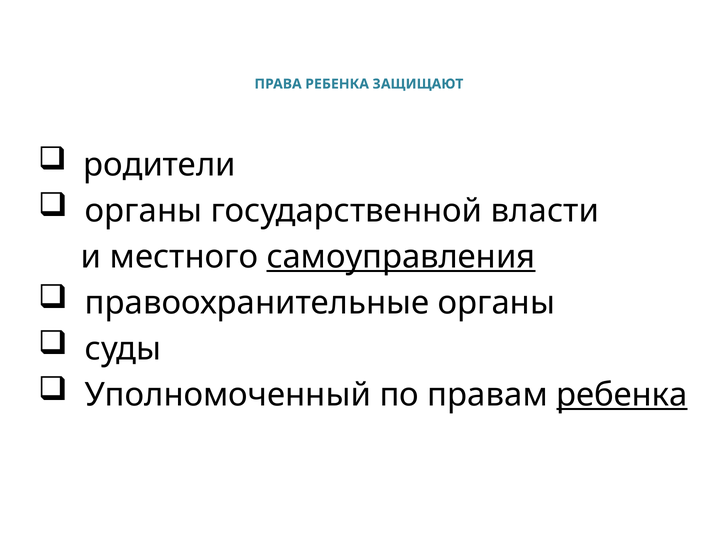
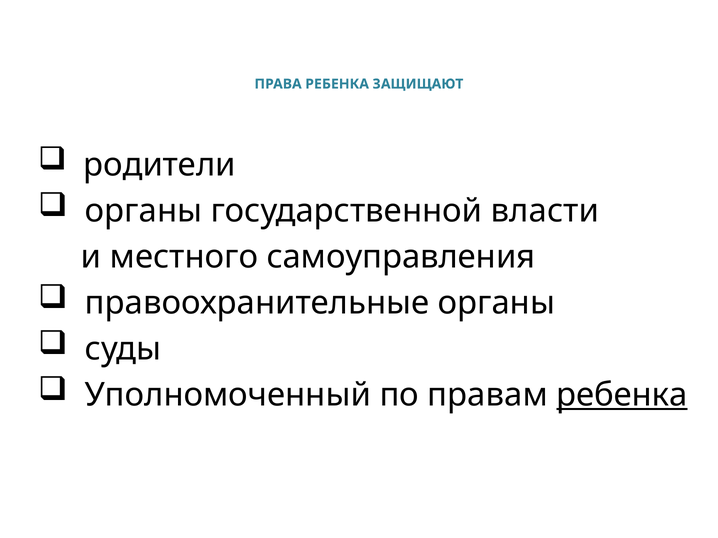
самоуправления underline: present -> none (401, 257)
